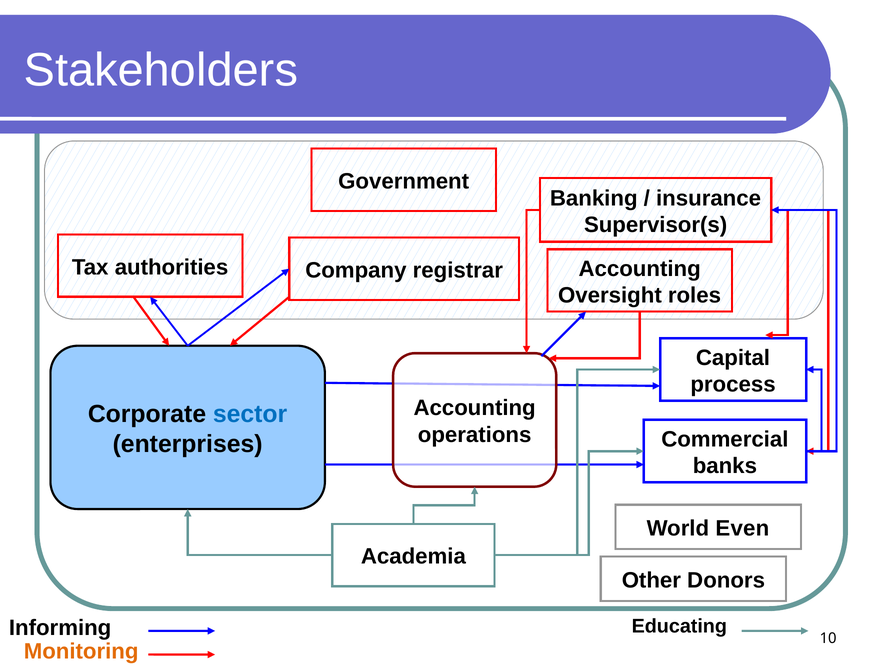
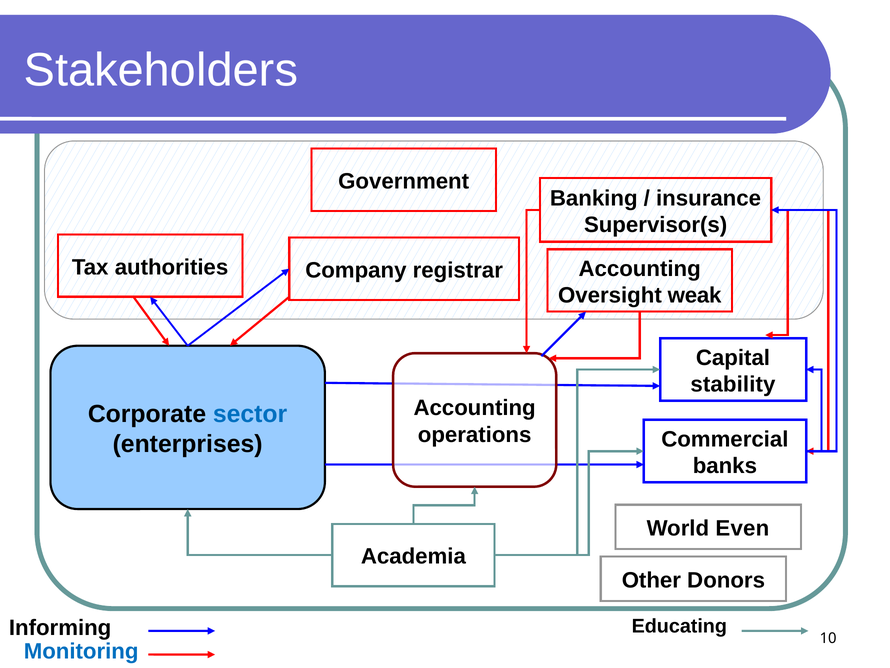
roles: roles -> weak (695, 295)
process: process -> stability (733, 384)
Monitoring colour: orange -> blue (81, 651)
